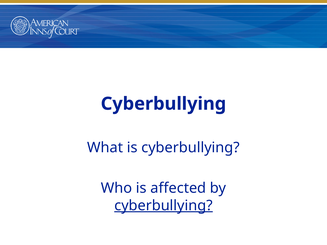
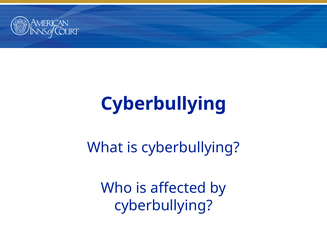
cyberbullying underline: present -> none (163, 206)
